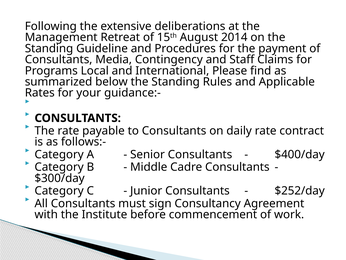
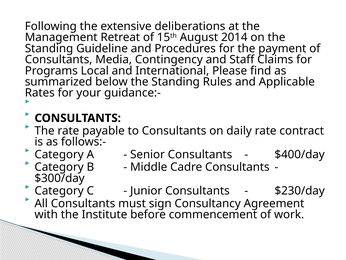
$252/day: $252/day -> $230/day (300, 190)
